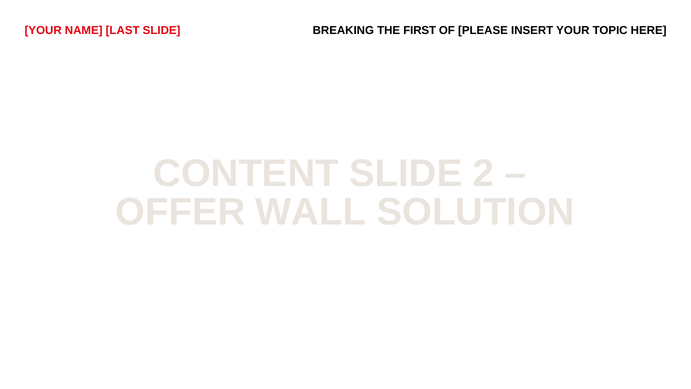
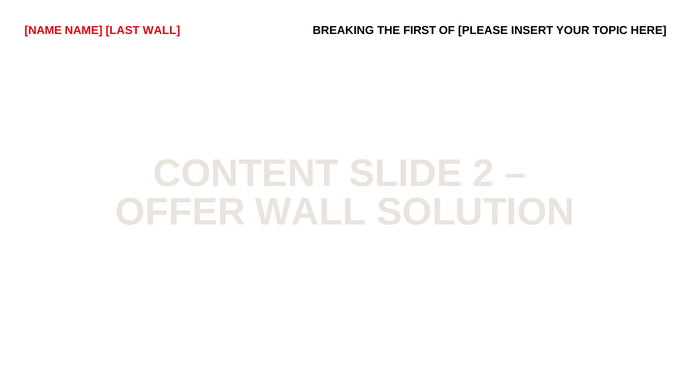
YOUR: YOUR -> NAME (43, 30)
LAST SLIDE: SLIDE -> WALL (162, 30)
